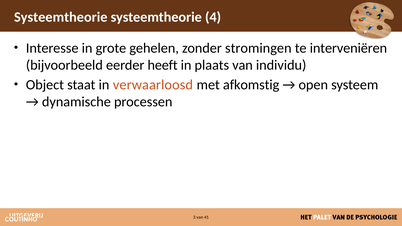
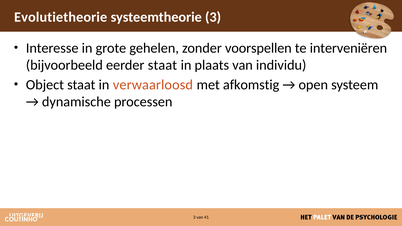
Systeemtheorie: Systeemtheorie -> Evolutietheorie (61, 17)
systeemtheorie 4: 4 -> 3 (213, 17)
stromingen: stromingen -> voorspellen (258, 48)
eerder heeft: heeft -> staat (162, 65)
